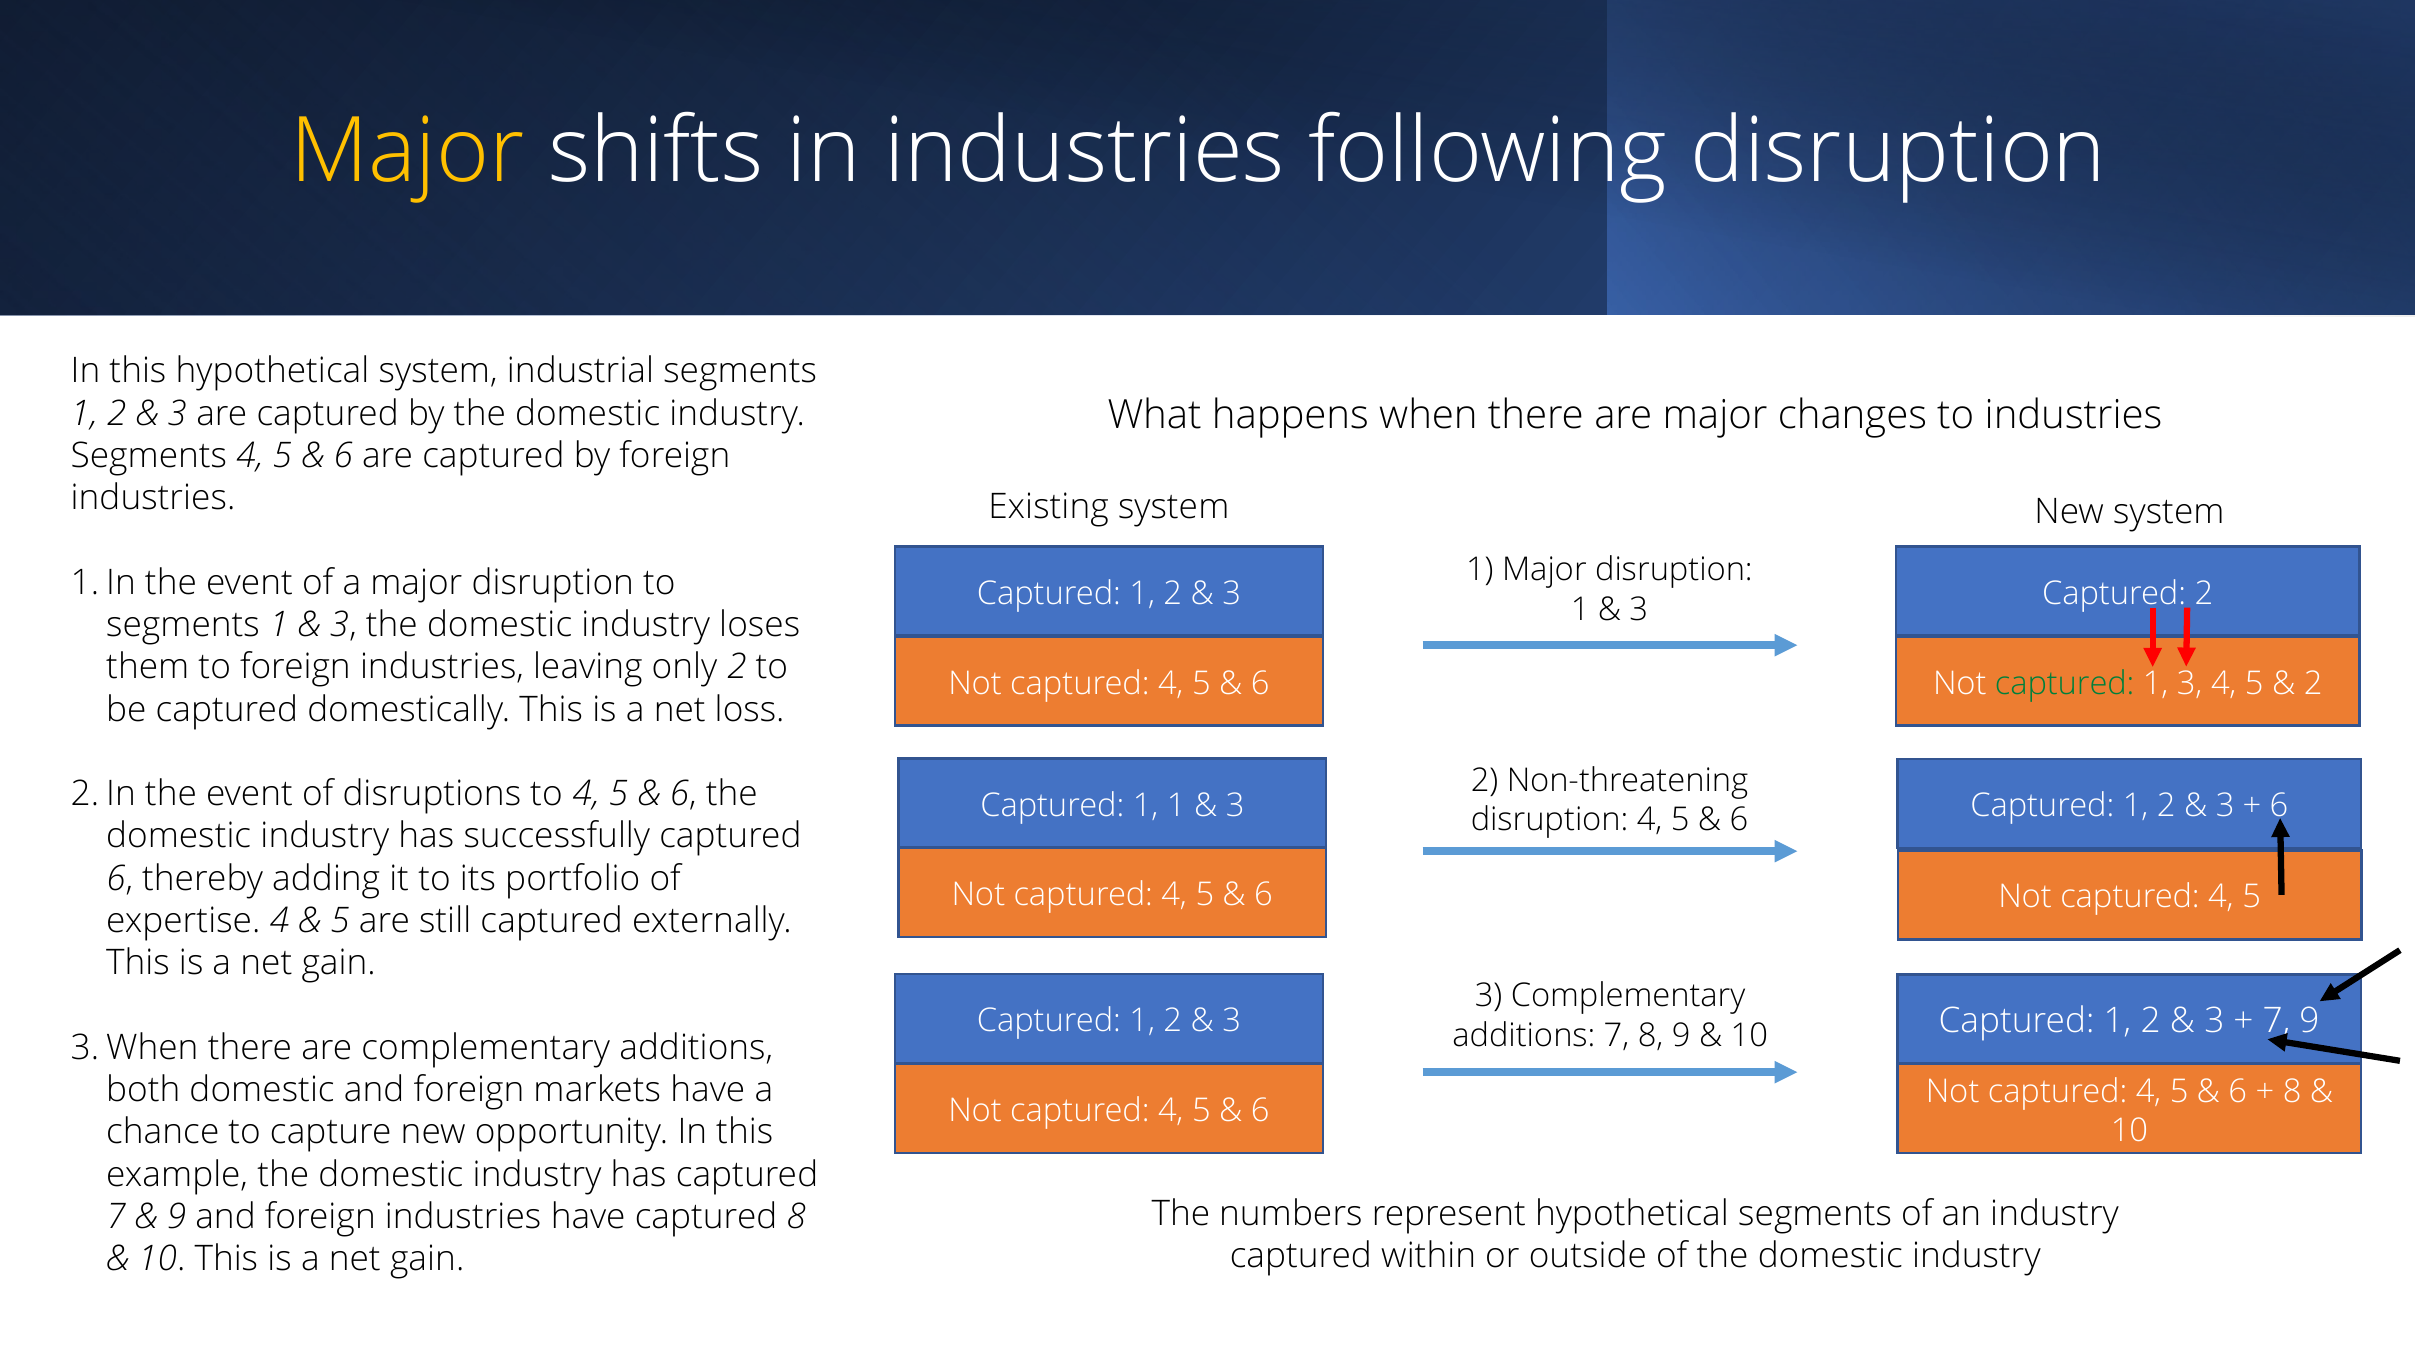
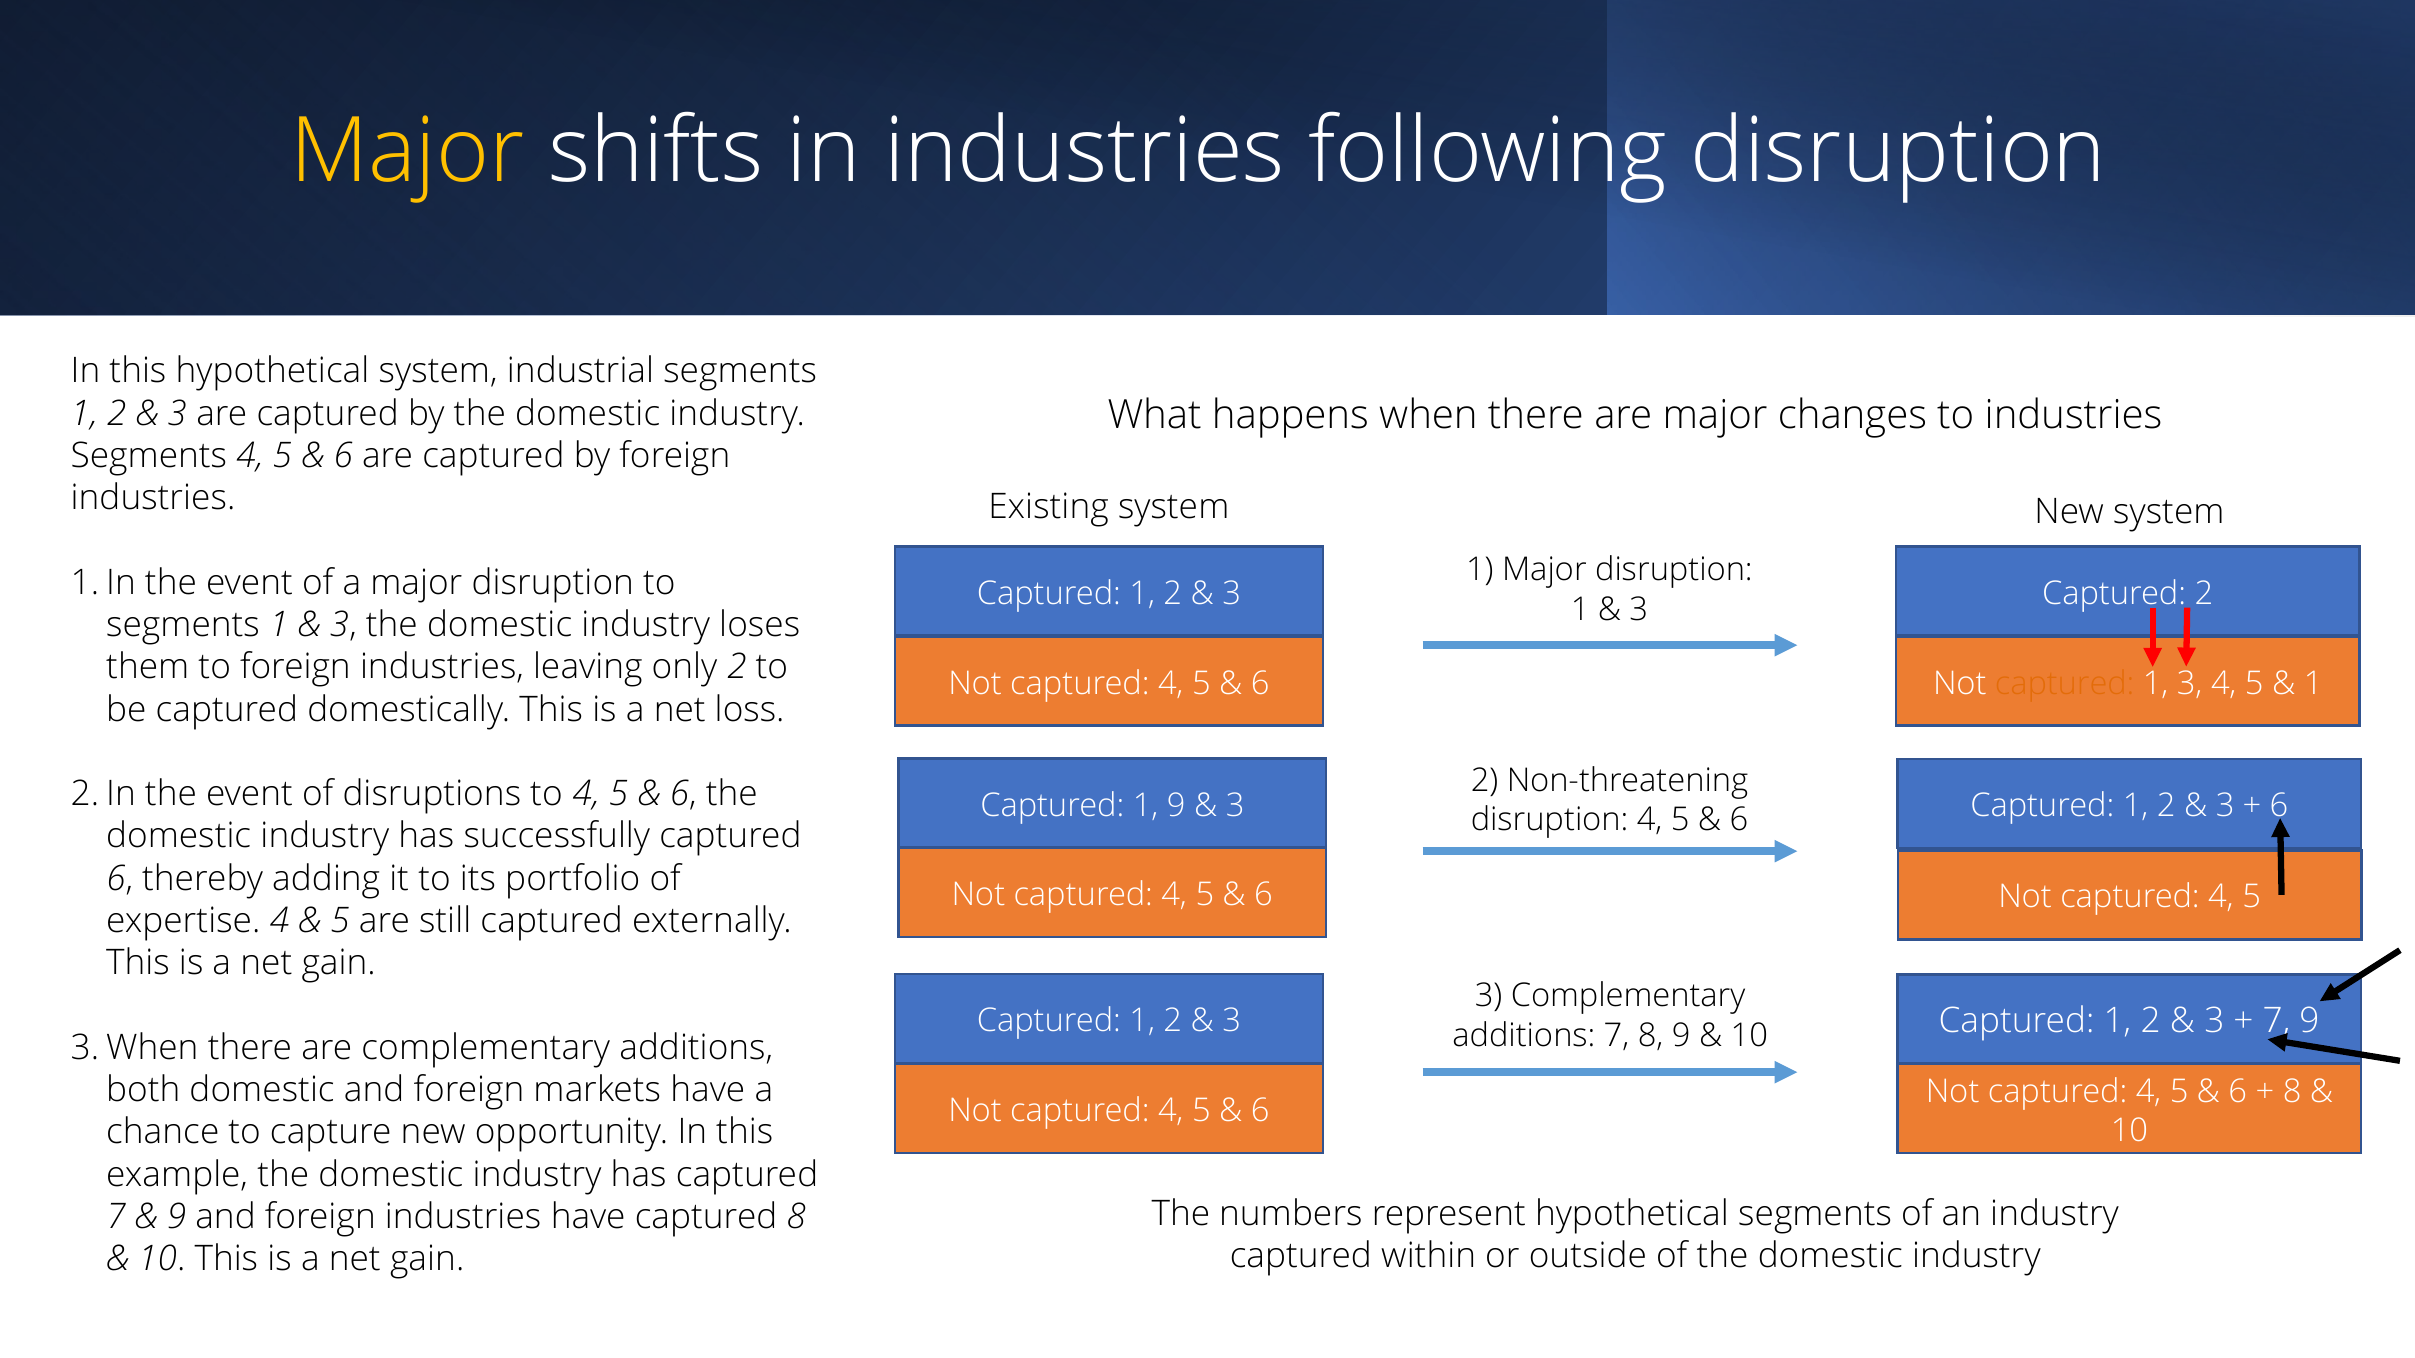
captured colour: green -> orange (2065, 683)
2: 2 -> 1 (2313, 683)
1 1: 1 -> 9 (1176, 805)
